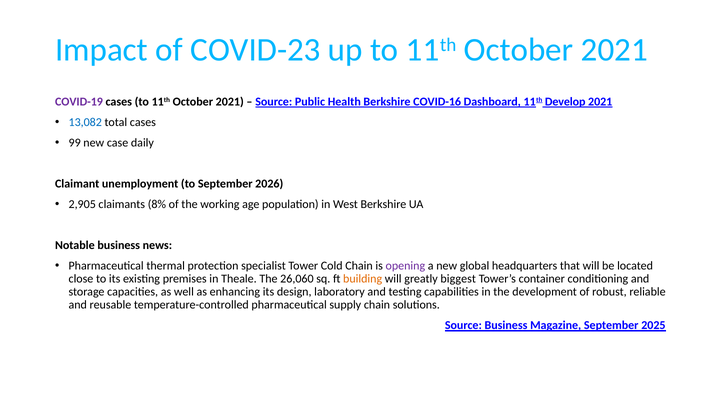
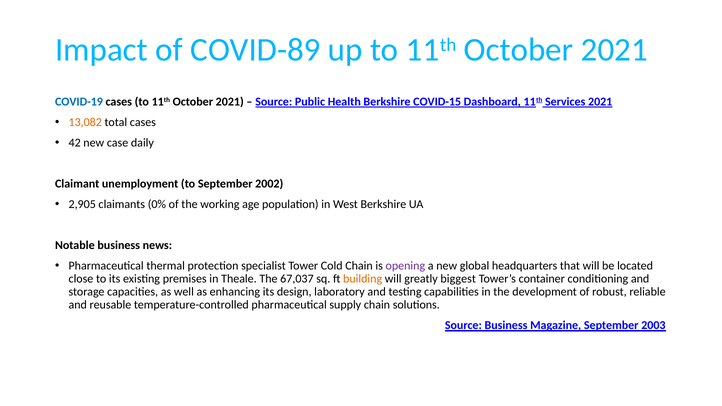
COVID-23: COVID-23 -> COVID-89 (255, 50)
COVID-19 colour: purple -> blue (79, 102)
COVID-16: COVID-16 -> COVID-15 (437, 102)
Develop: Develop -> Services (565, 102)
13,082 colour: blue -> orange (85, 122)
99: 99 -> 42 (75, 143)
2026: 2026 -> 2002 (269, 184)
8%: 8% -> 0% (157, 204)
26,060: 26,060 -> 67,037 (297, 279)
2025: 2025 -> 2003 (653, 326)
